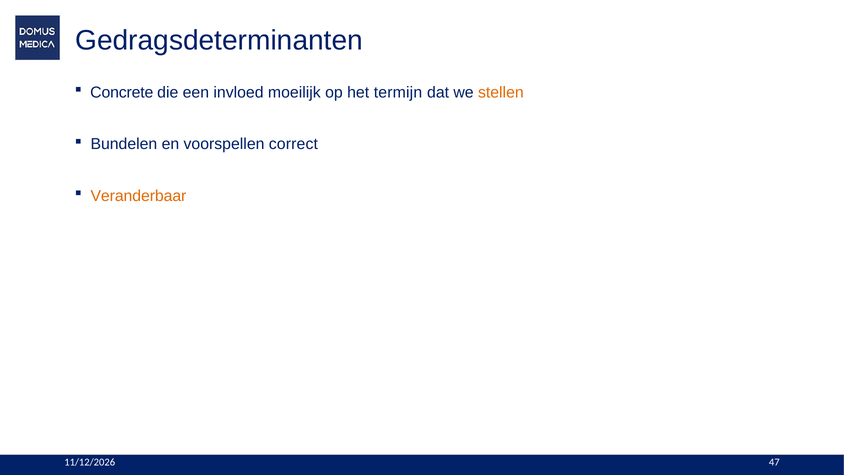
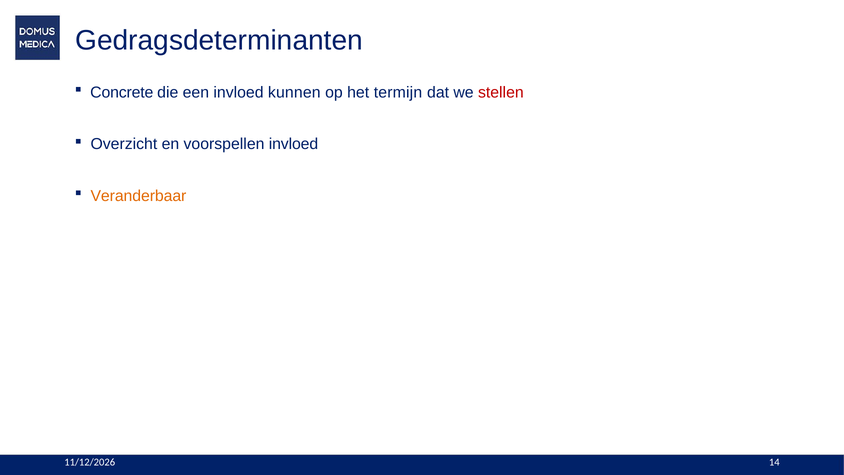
moeilijk: moeilijk -> kunnen (294, 92)
stellen colour: orange -> red (501, 92)
Bundelen: Bundelen -> Overzicht (124, 144)
voorspellen correct: correct -> invloed (293, 144)
47: 47 -> 14 (774, 462)
